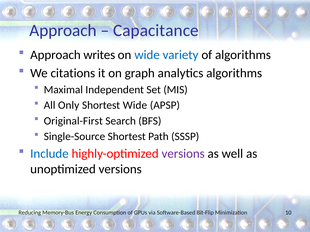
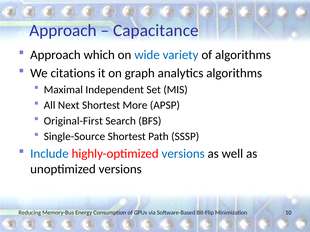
writes: writes -> which (99, 55)
Only: Only -> Next (69, 105)
Shortest Wide: Wide -> More (135, 105)
versions colour: purple -> blue (183, 154)
